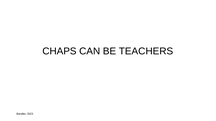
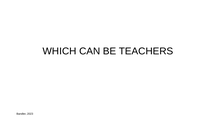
CHAPS: CHAPS -> WHICH (59, 51)
